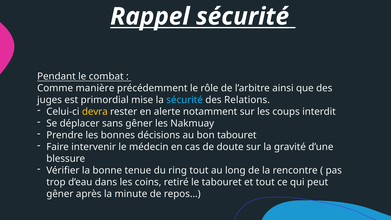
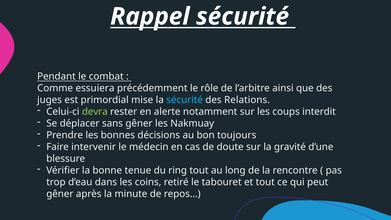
manière: manière -> essuiera (95, 88)
devra colour: yellow -> light green (95, 112)
bon tabouret: tabouret -> toujours (237, 135)
